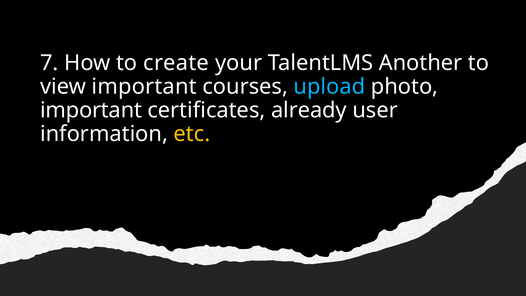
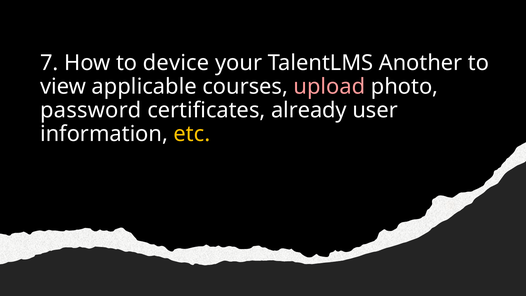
create: create -> device (176, 63)
view important: important -> applicable (144, 87)
upload colour: light blue -> pink (329, 87)
important: important -> password (91, 110)
